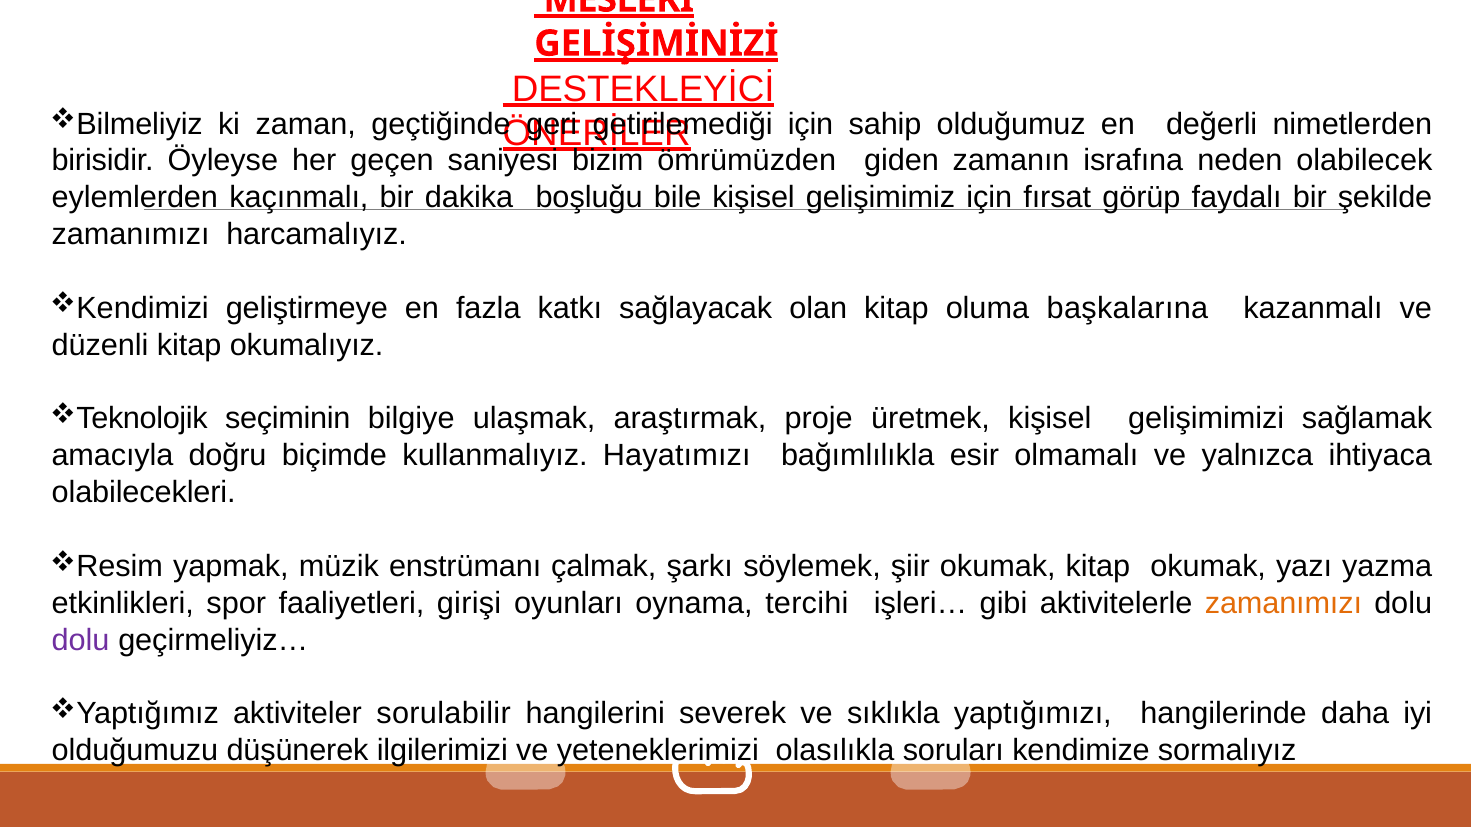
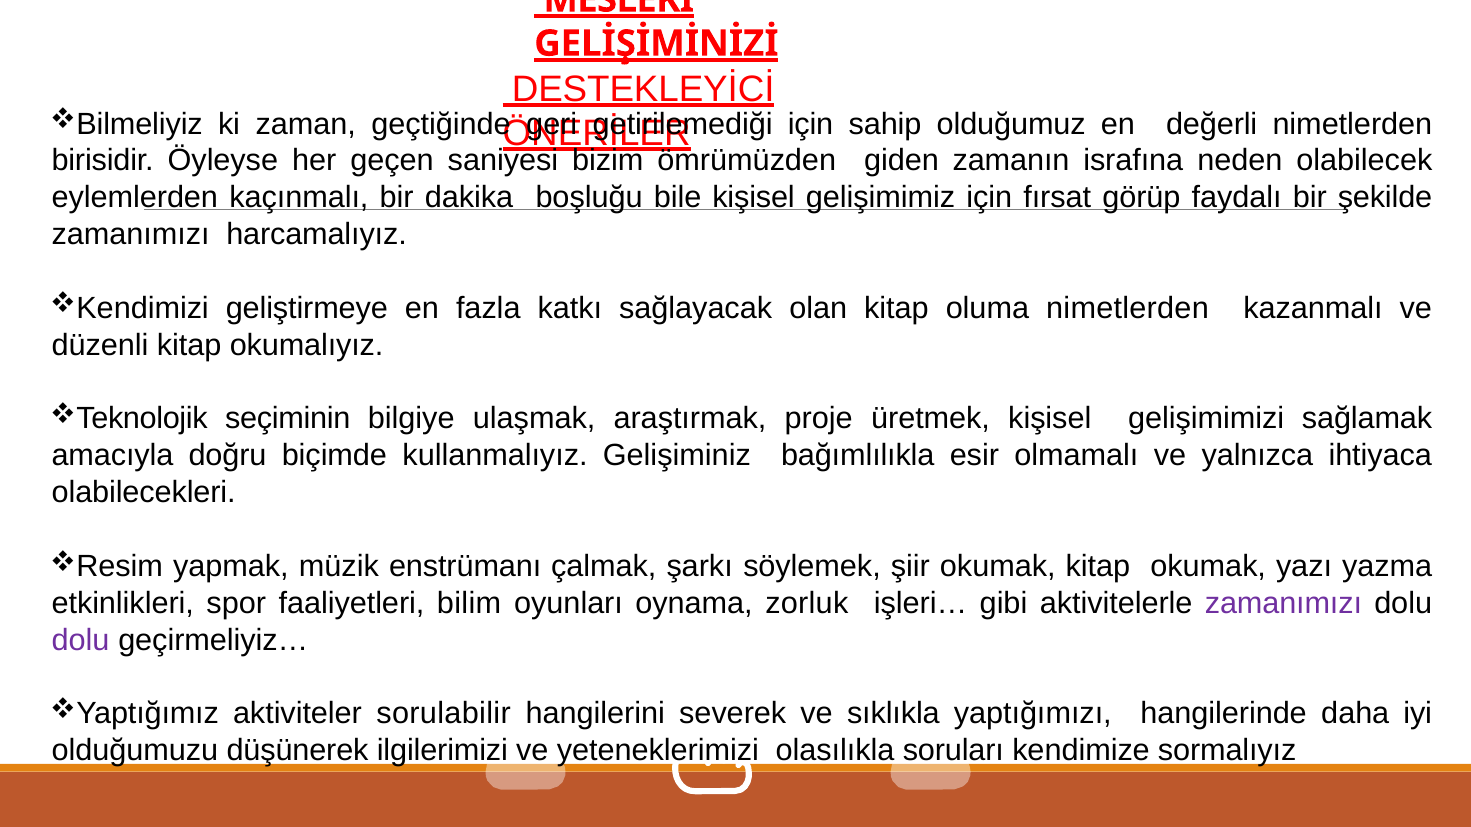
oluma başkalarına: başkalarına -> nimetlerden (1127, 308)
Hayatımızı: Hayatımızı -> Gelişiminiz (677, 456)
girişi: girişi -> bilim (469, 603)
tercihi: tercihi -> zorluk (807, 603)
zamanımızı colour: orange -> purple (1283, 603)
